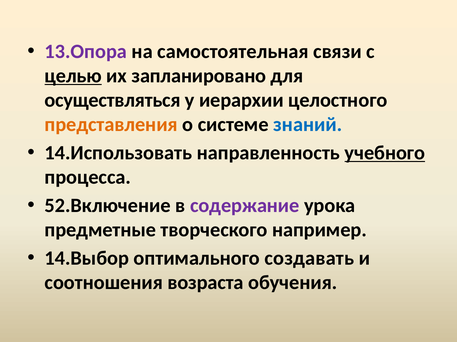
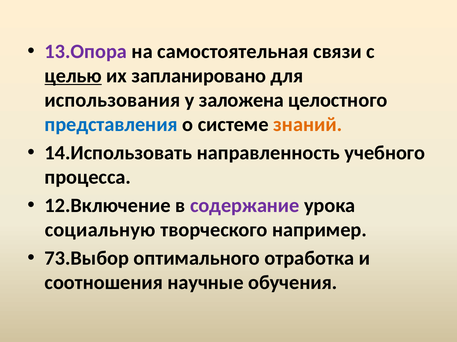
осуществляться: осуществляться -> использования (112, 100)
иерархии: иерархии -> заложена (241, 100)
представления colour: orange -> blue (111, 125)
знаний colour: blue -> orange (308, 125)
учебного underline: present -> none (385, 153)
52.Включение: 52.Включение -> 12.Включение (108, 206)
предметные: предметные -> социальную (100, 230)
14.Выбор: 14.Выбор -> 73.Выбор (87, 259)
создавать: создавать -> отработка (309, 259)
возраста: возраста -> научные (206, 283)
